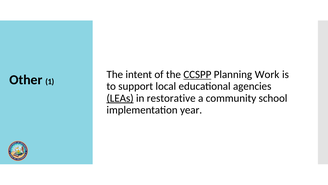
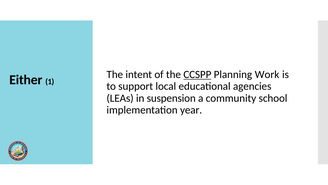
Other: Other -> Either (26, 80)
LEAs underline: present -> none (120, 98)
restorative: restorative -> suspension (171, 98)
